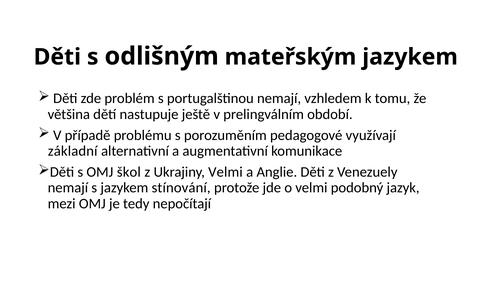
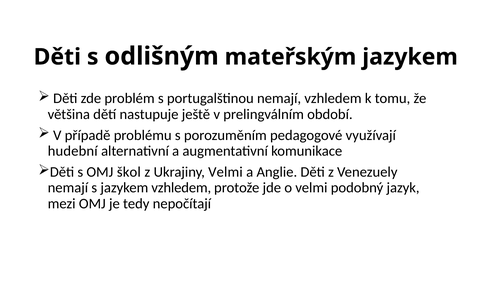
základní: základní -> hudební (73, 151)
jazykem stínování: stínování -> vzhledem (181, 188)
